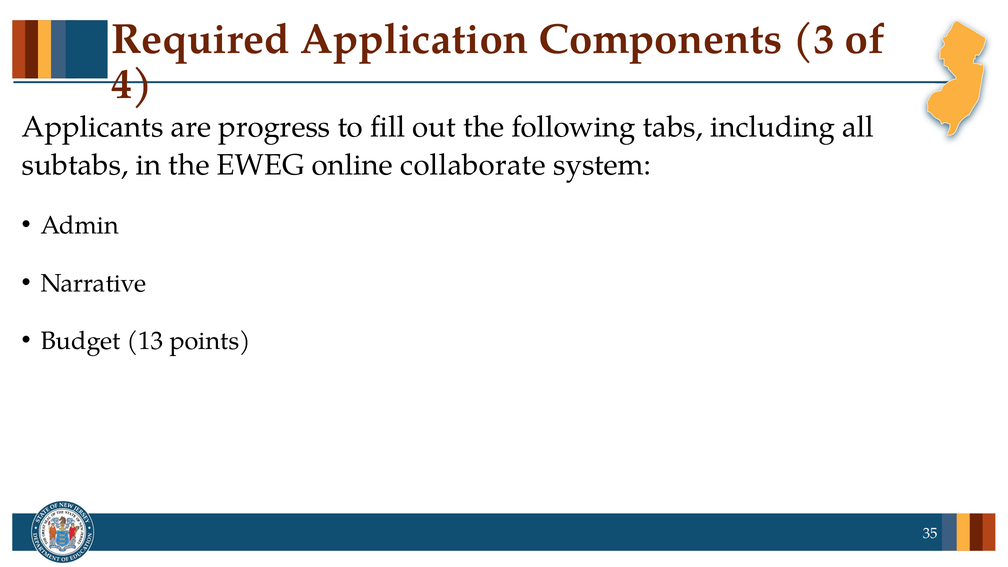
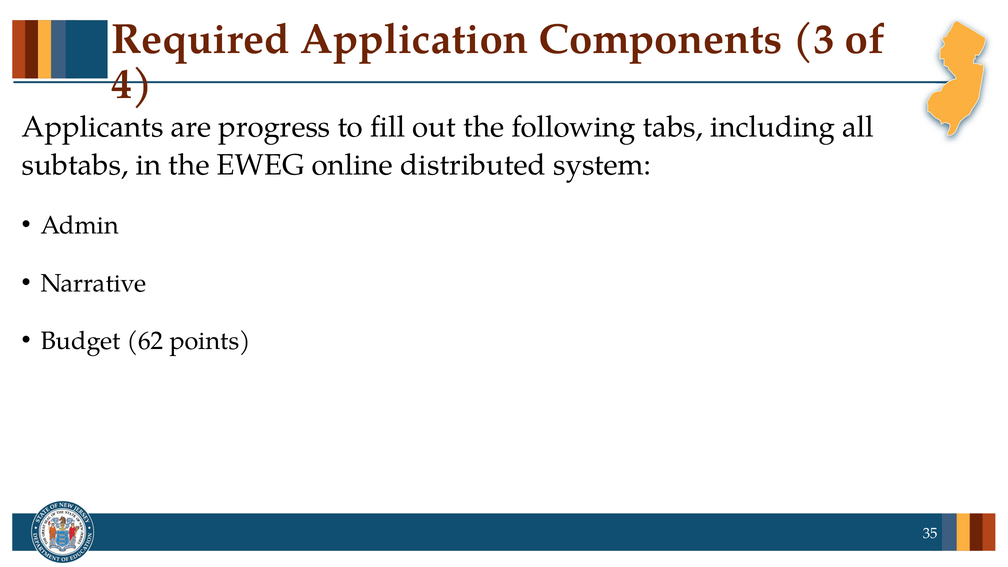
collaborate: collaborate -> distributed (473, 165)
13: 13 -> 62 (145, 341)
